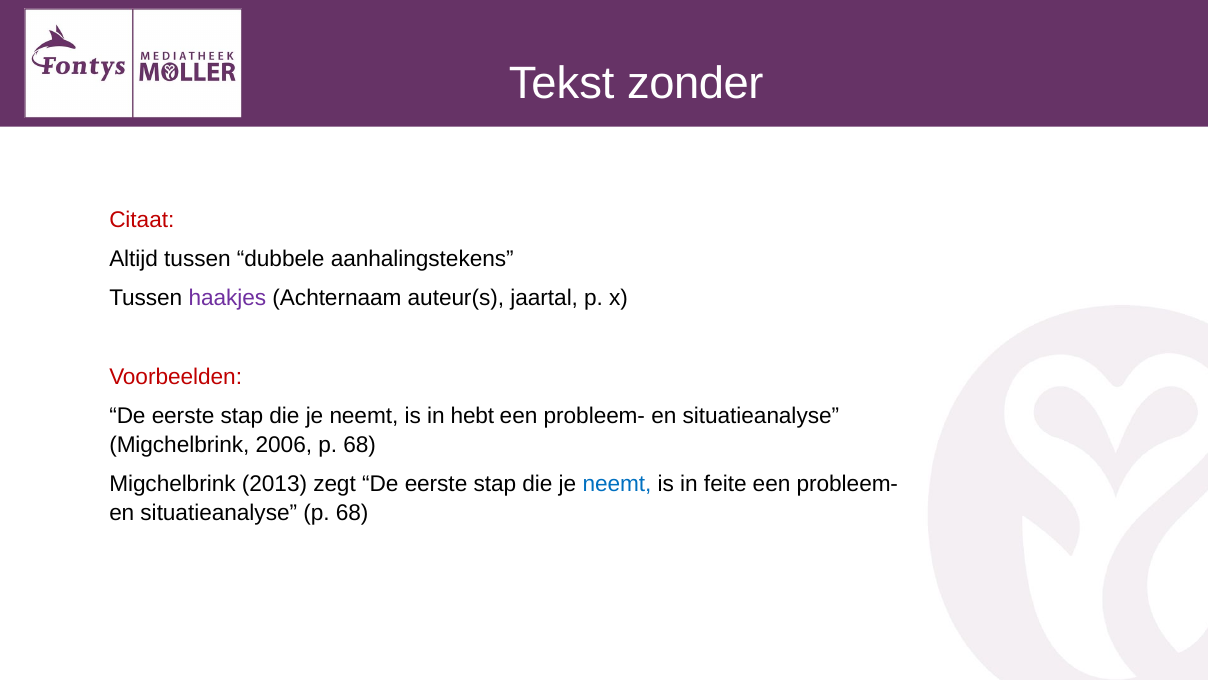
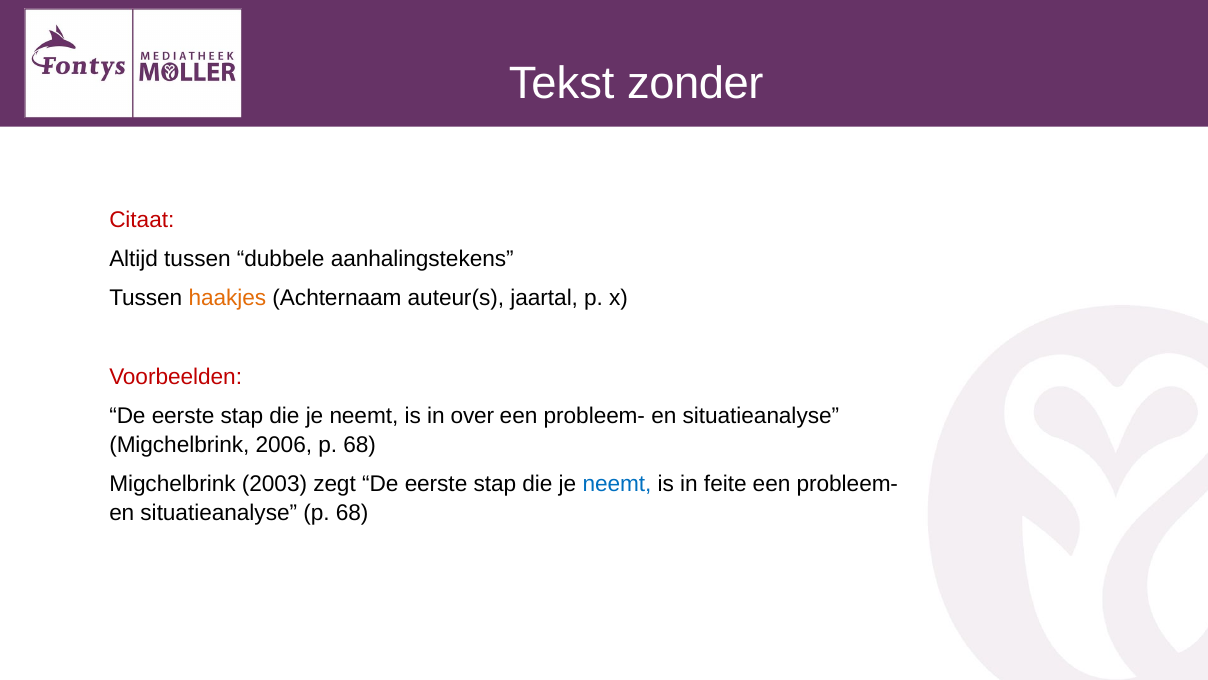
haakjes colour: purple -> orange (227, 298)
hebt: hebt -> over (472, 415)
2013: 2013 -> 2003 (274, 484)
